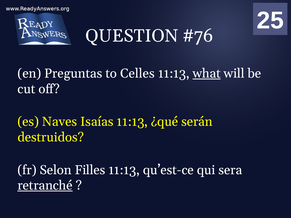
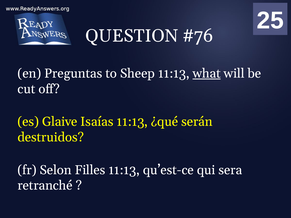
Celles: Celles -> Sheep (138, 74)
Naves: Naves -> Glaive (60, 122)
retranché underline: present -> none (45, 186)
